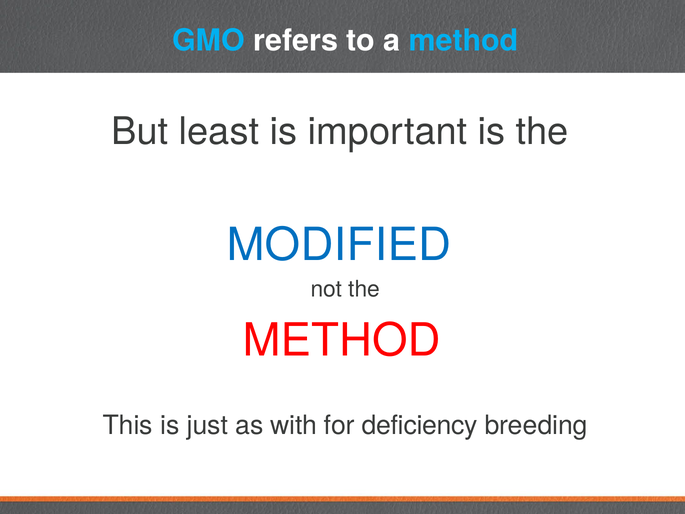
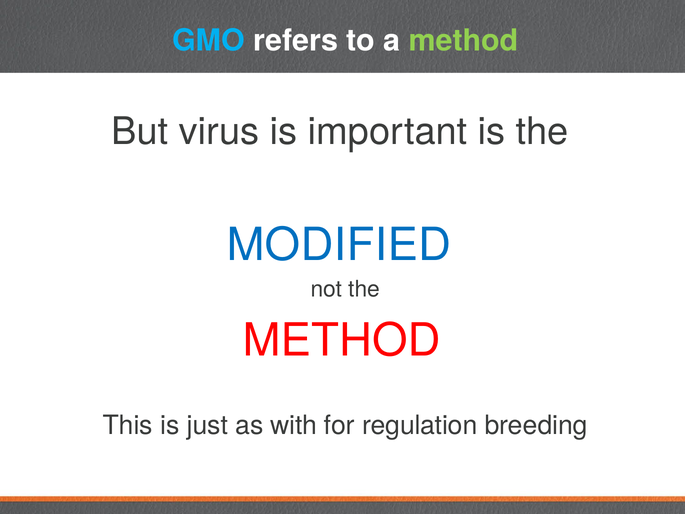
method colour: light blue -> light green (464, 41)
least: least -> virus (219, 132)
deficiency: deficiency -> regulation (420, 425)
